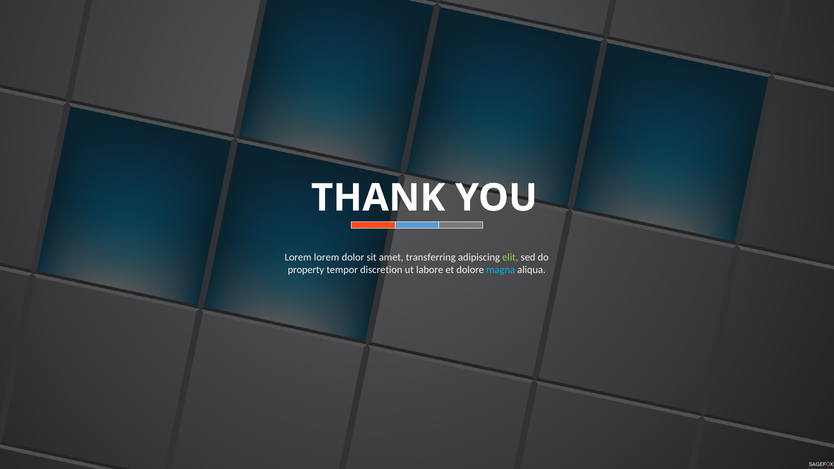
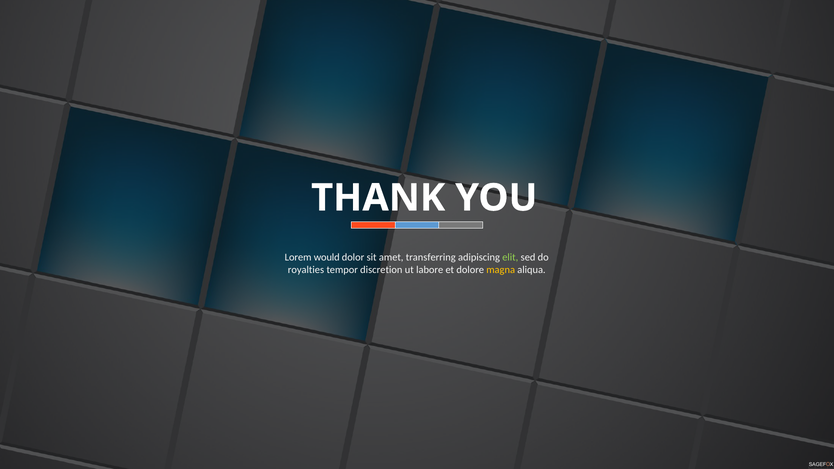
Lorem lorem: lorem -> would (327, 257)
property: property -> royalties (306, 270)
magna colour: light blue -> yellow (501, 270)
